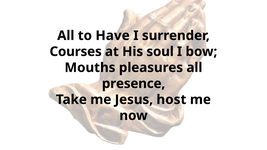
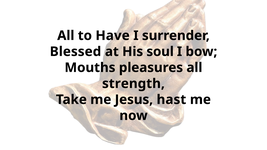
Courses: Courses -> Blessed (75, 52)
presence: presence -> strength (133, 84)
host: host -> hast (171, 100)
